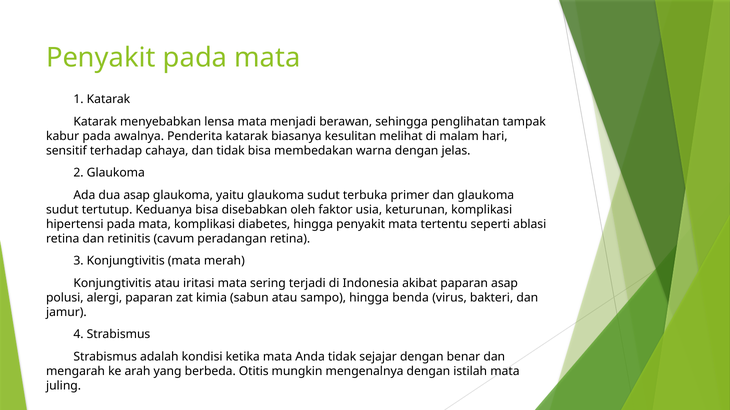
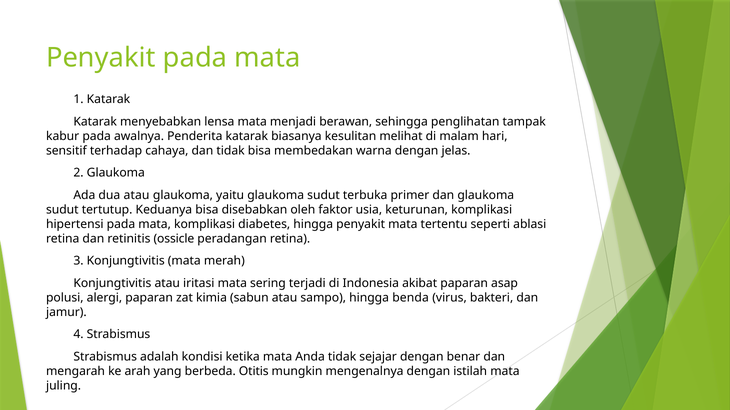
dua asap: asap -> atau (137, 195)
cavum: cavum -> ossicle (174, 239)
